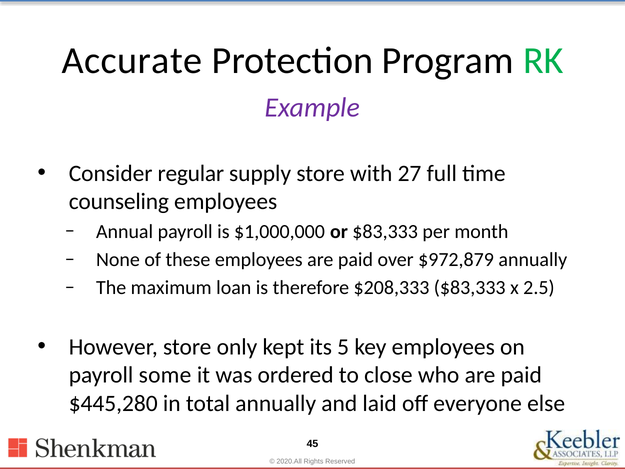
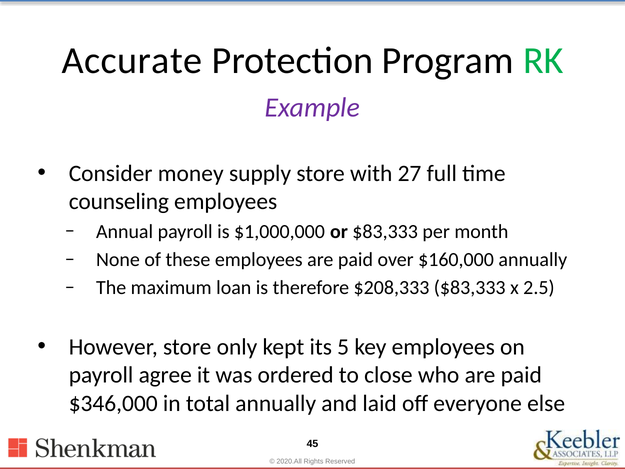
regular: regular -> money (191, 173)
$972,879: $972,879 -> $160,000 (456, 259)
some: some -> agree (165, 375)
$445,280: $445,280 -> $346,000 (113, 403)
